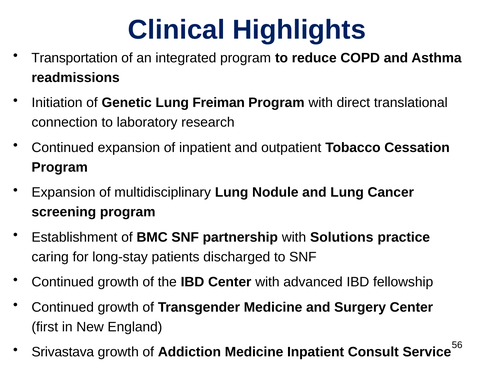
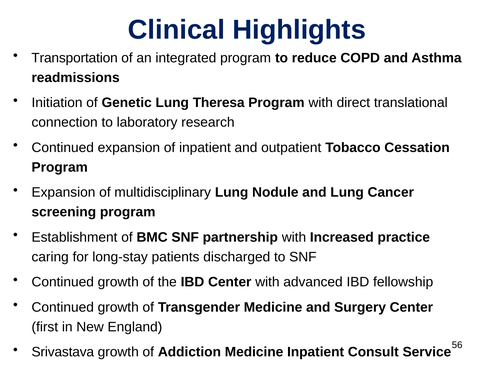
Freiman: Freiman -> Theresa (219, 103)
Solutions: Solutions -> Increased (342, 237)
